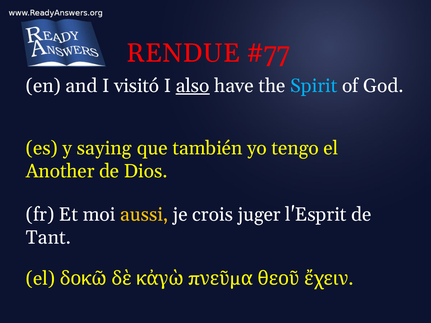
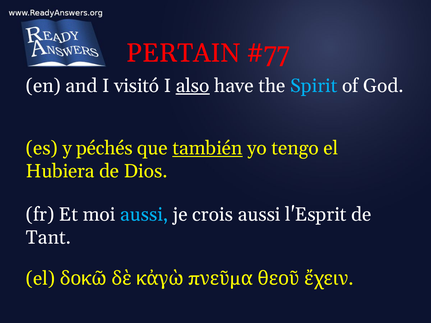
RENDUE: RENDUE -> PERTAIN (184, 53)
saying: saying -> péchés (104, 148)
también underline: none -> present (208, 148)
Another: Another -> Hubiera (60, 171)
aussi colour: yellow -> light blue (144, 215)
crois juger: juger -> aussi (259, 215)
